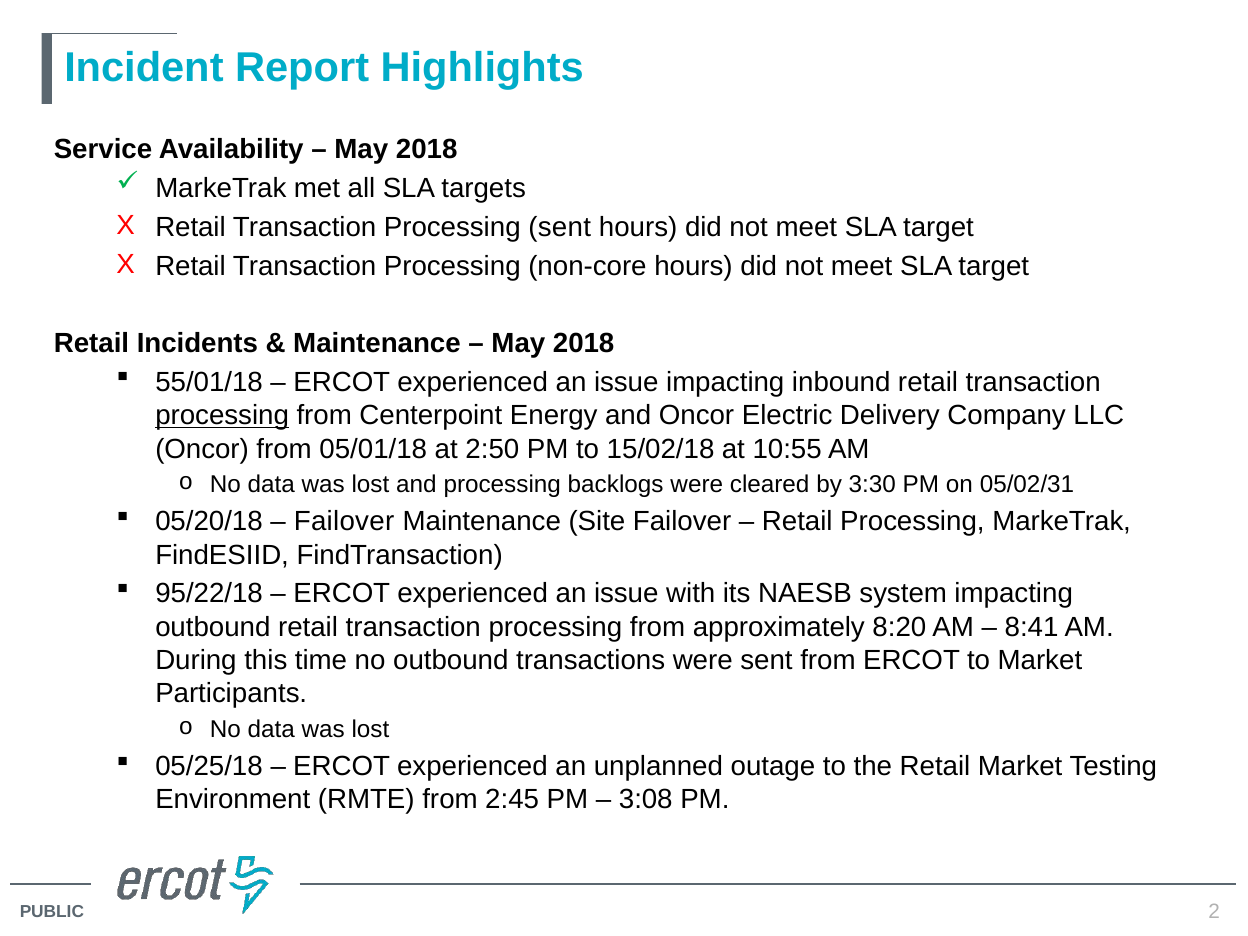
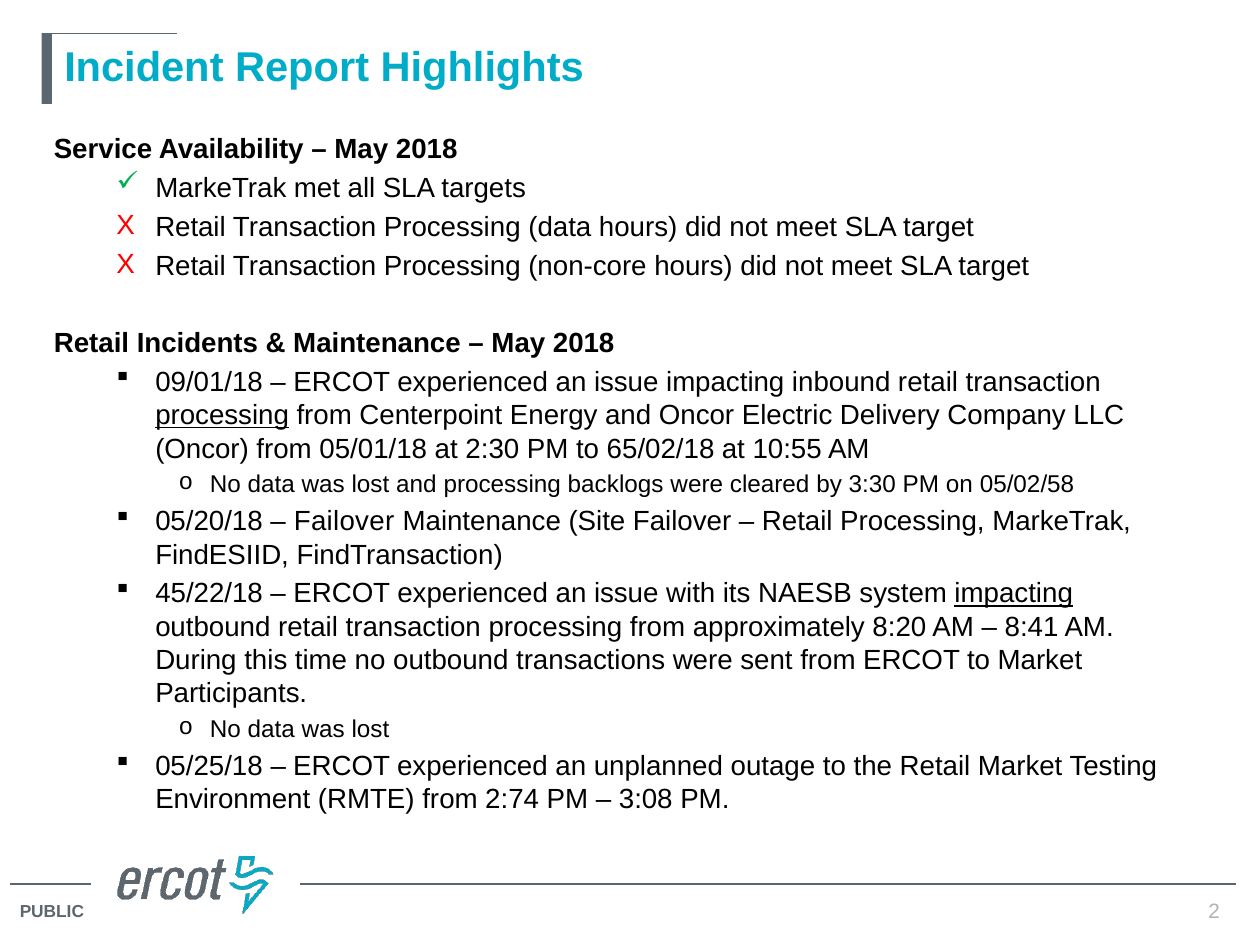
Processing sent: sent -> data (560, 227)
55/01/18: 55/01/18 -> 09/01/18 (209, 382)
2:50: 2:50 -> 2:30 (492, 449)
15/02/18: 15/02/18 -> 65/02/18 (661, 449)
05/02/31: 05/02/31 -> 05/02/58 (1027, 485)
95/22/18: 95/22/18 -> 45/22/18 (209, 594)
impacting underline: none -> present (1014, 594)
2:45: 2:45 -> 2:74 (512, 800)
